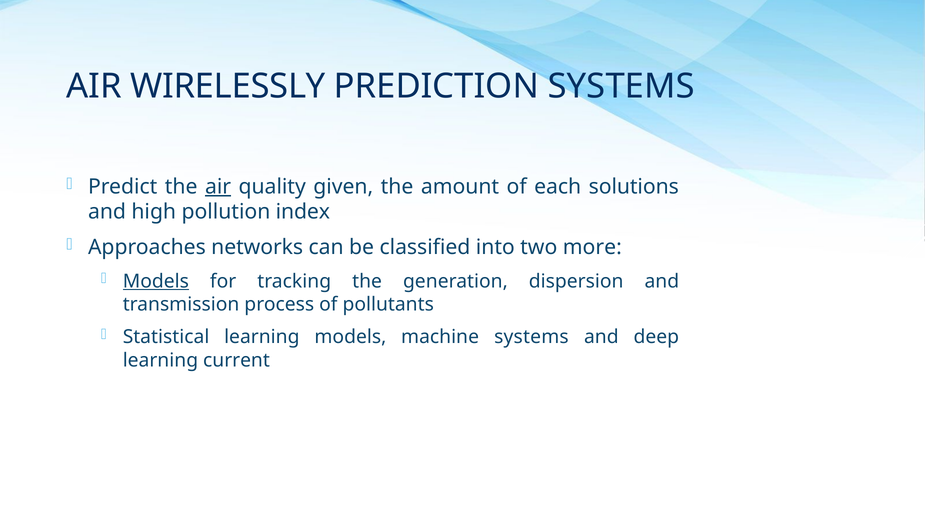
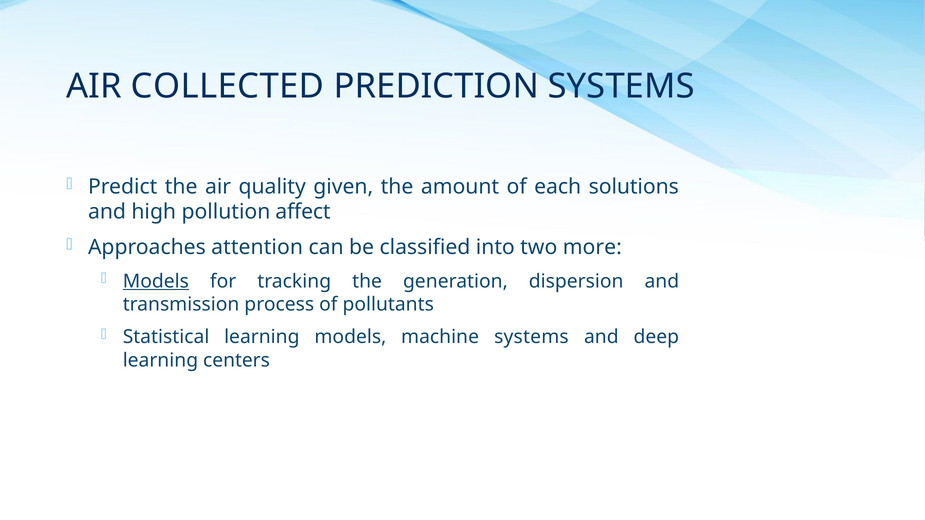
WIRELESSLY: WIRELESSLY -> COLLECTED (228, 86)
air underline: present -> none (218, 187)
index: index -> affect (303, 212)
networks: networks -> attention (257, 248)
current: current -> centers (237, 360)
